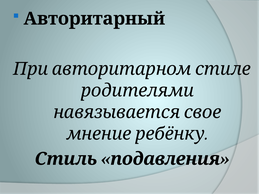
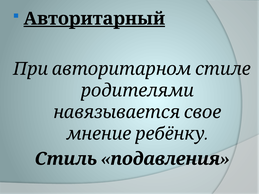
Авторитарный underline: none -> present (94, 19)
